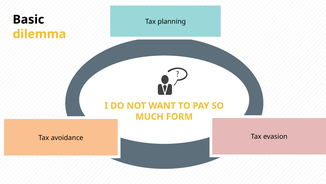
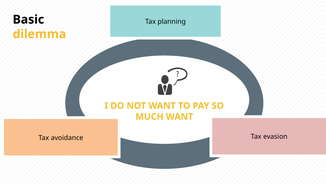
MUCH FORM: FORM -> WANT (180, 116)
